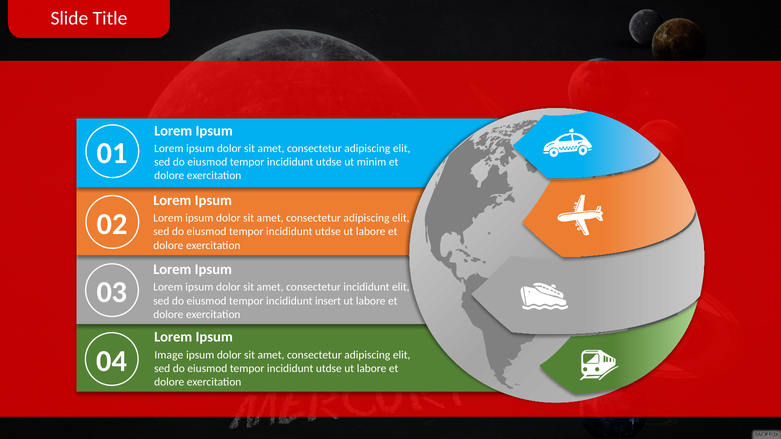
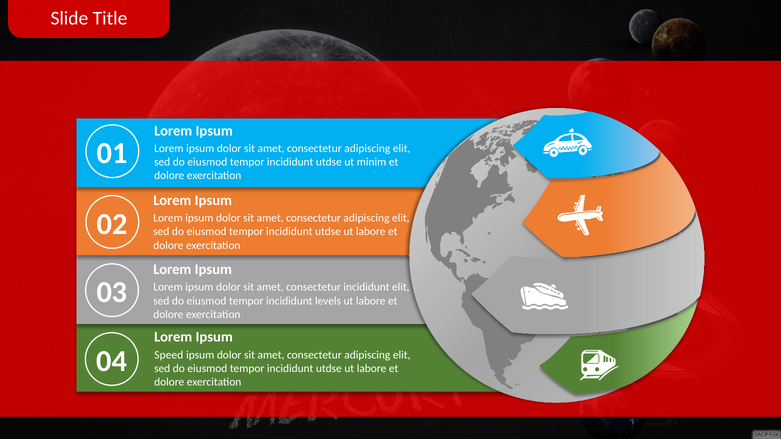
insert: insert -> levels (328, 301)
Image: Image -> Speed (169, 355)
